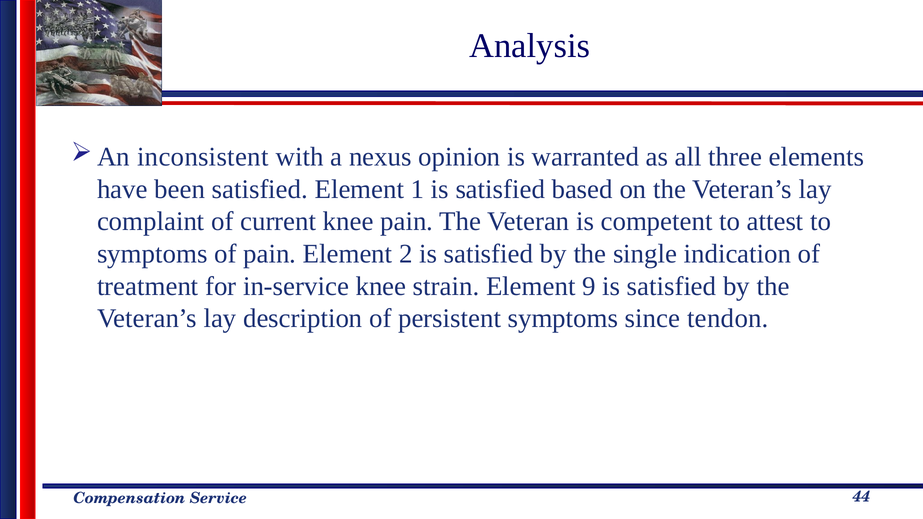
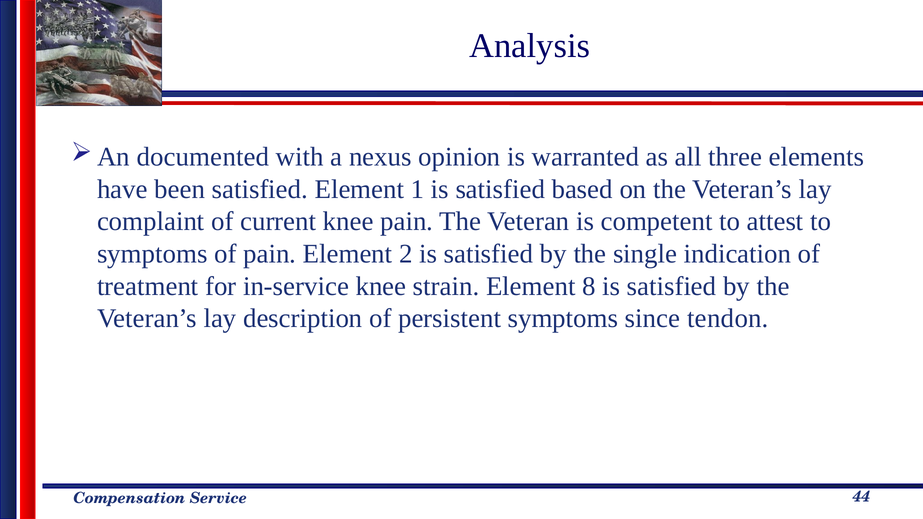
inconsistent: inconsistent -> documented (203, 157)
9: 9 -> 8 (589, 286)
